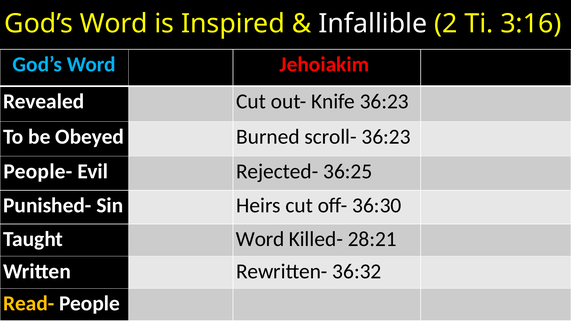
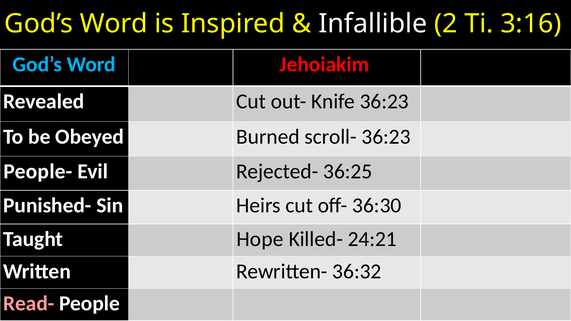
Taught Word: Word -> Hope (260, 239)
28:21: 28:21 -> 24:21 (372, 239)
Read- colour: yellow -> pink (29, 304)
